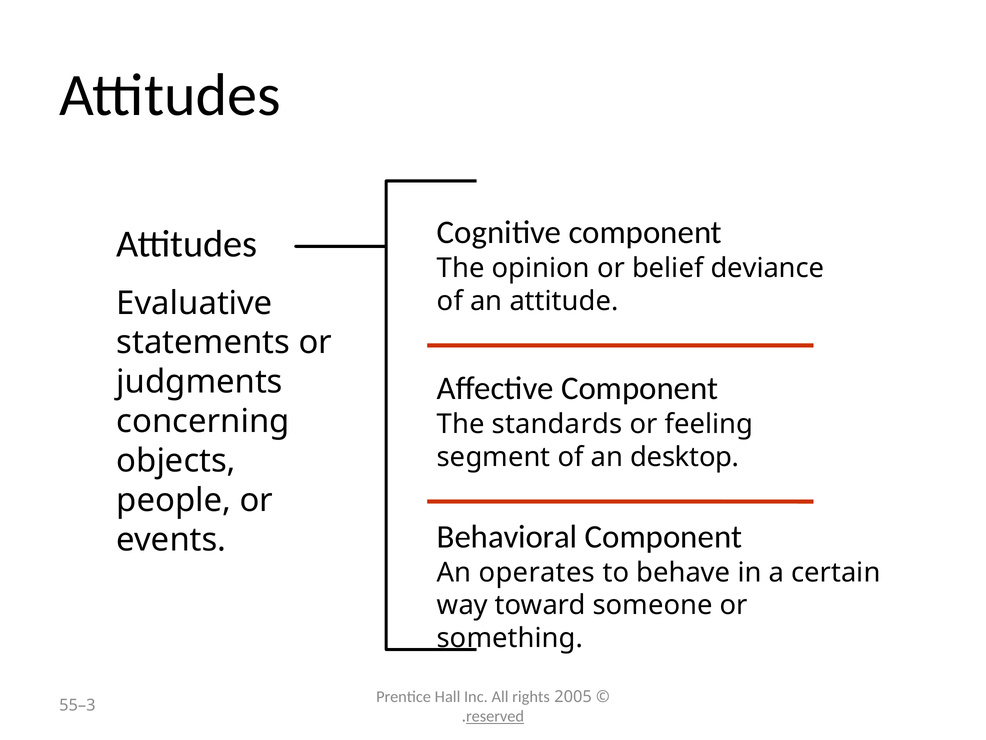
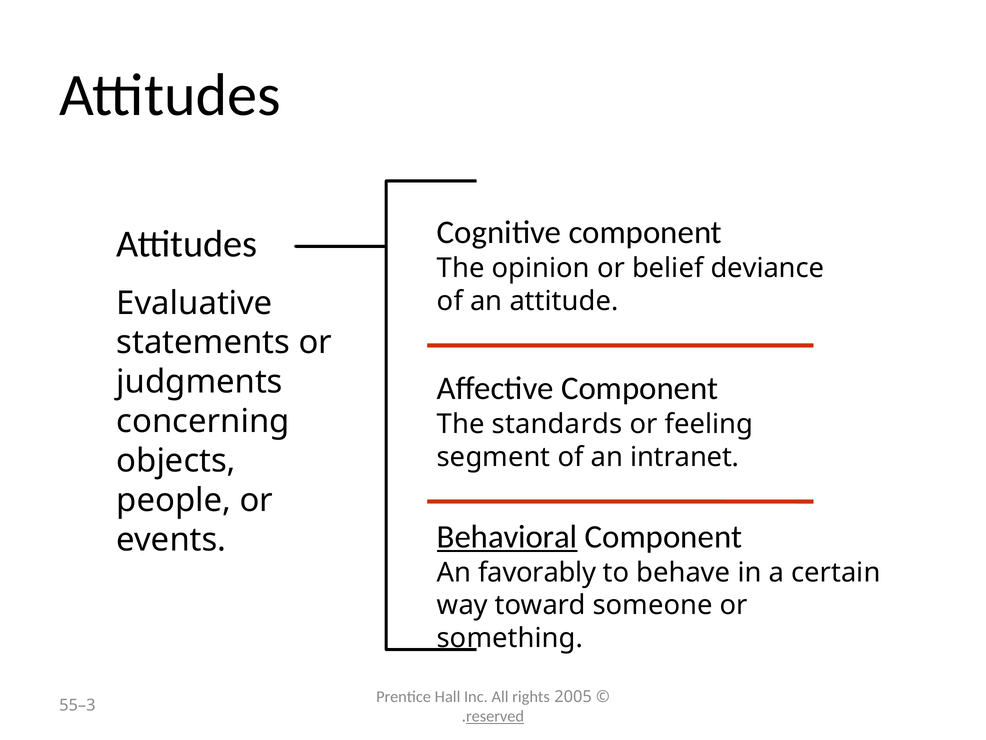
desktop: desktop -> intranet (685, 457)
Behavioral underline: none -> present (507, 536)
operates: operates -> favorably (537, 572)
